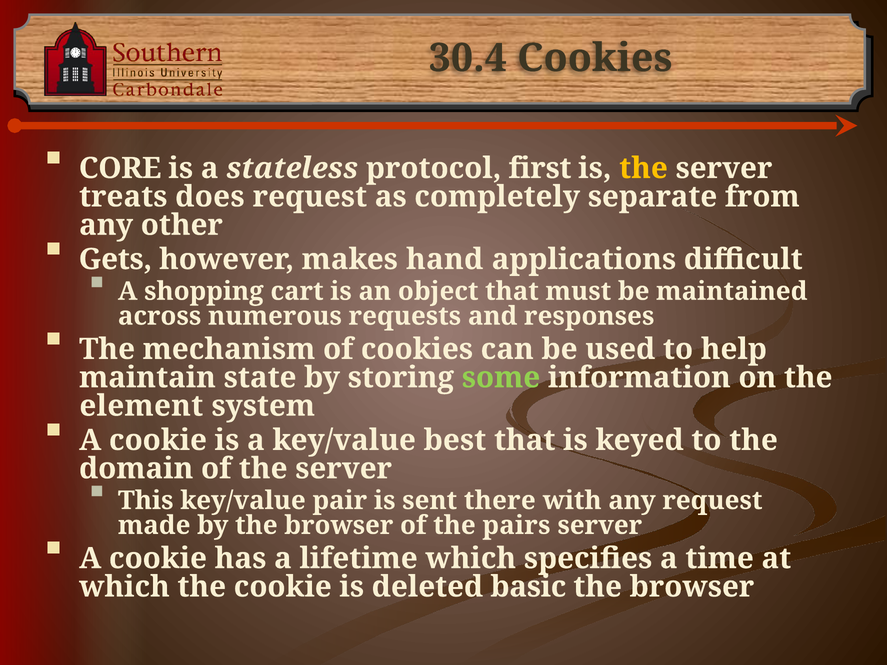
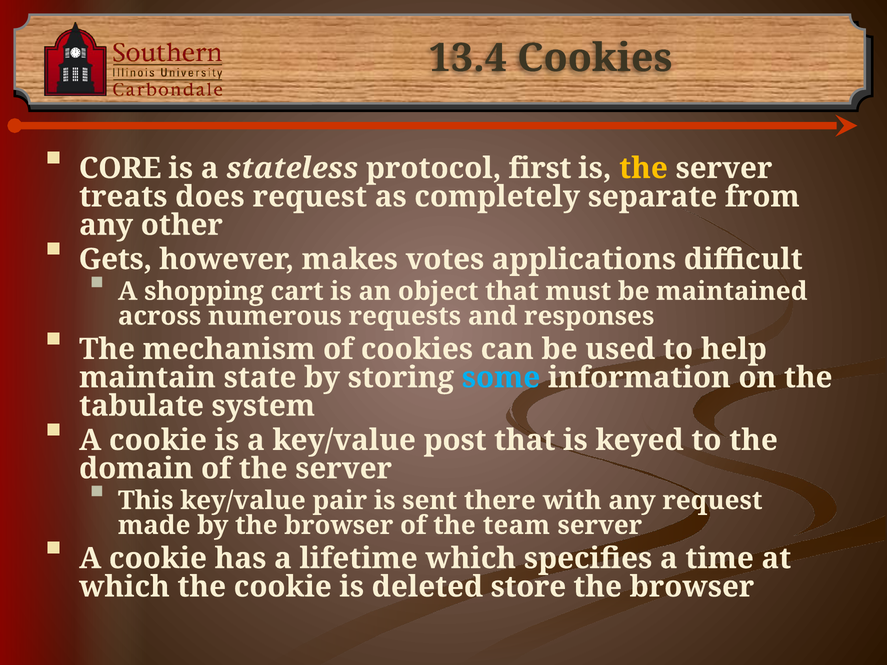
30.4: 30.4 -> 13.4 (468, 58)
hand: hand -> votes (445, 259)
some colour: light green -> light blue (501, 378)
element: element -> tabulate (142, 406)
best: best -> post (455, 440)
pairs: pairs -> team (516, 526)
basic: basic -> store (528, 587)
